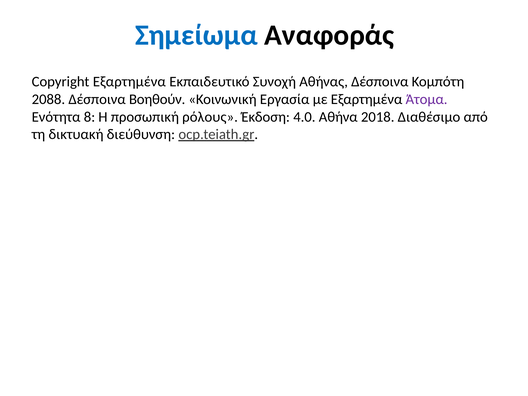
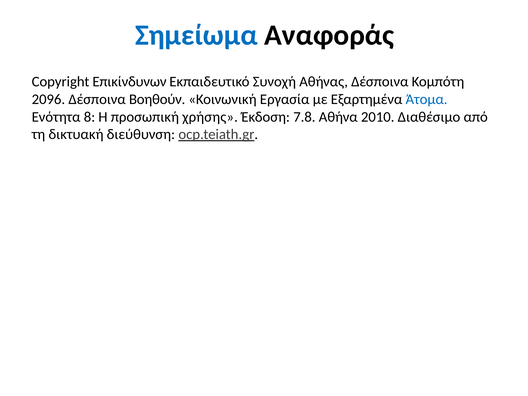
Copyright Εξαρτημένα: Εξαρτημένα -> Επικίνδυνων (129, 82)
2088: 2088 -> 2096 (48, 99)
Άτομα colour: purple -> blue (427, 99)
ρόλους: ρόλους -> χρήσης (210, 117)
4.0: 4.0 -> 7.8 (304, 117)
2018: 2018 -> 2010 (378, 117)
